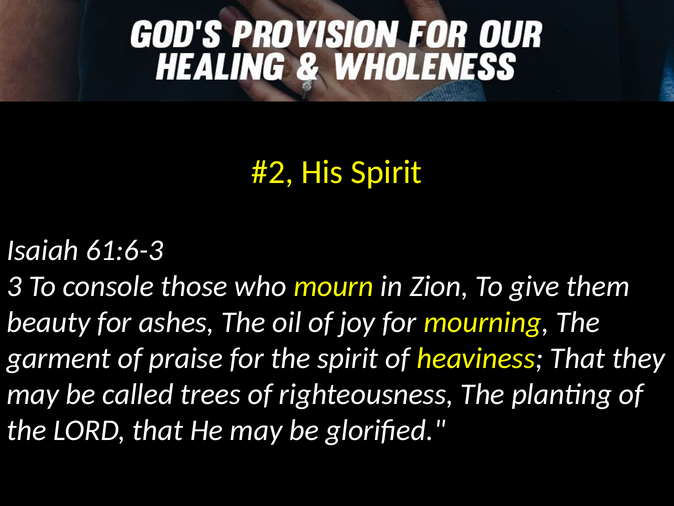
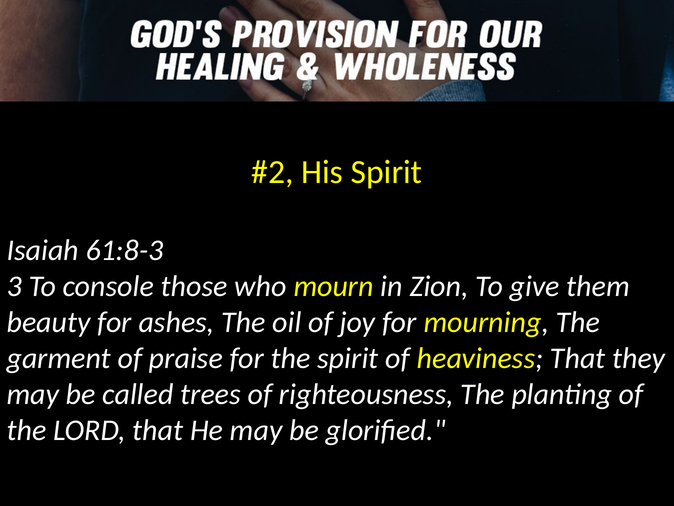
61:6-3: 61:6-3 -> 61:8-3 (125, 250)
